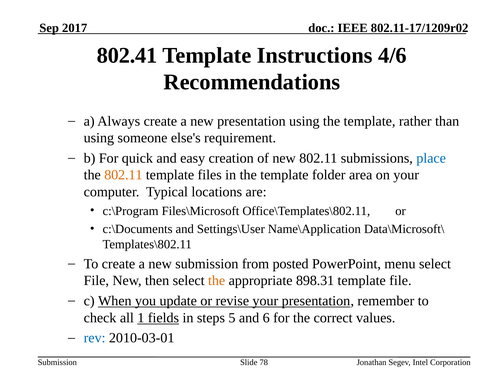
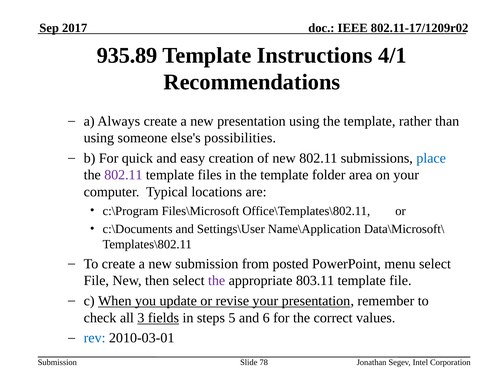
802.41: 802.41 -> 935.89 (127, 55)
4/6: 4/6 -> 4/1 (393, 55)
requirement: requirement -> possibilities (240, 138)
802.11 colour: orange -> purple (123, 175)
the colour: orange -> purple (217, 281)
898.31: 898.31 -> 803.11 (315, 281)
1: 1 -> 3 (141, 318)
